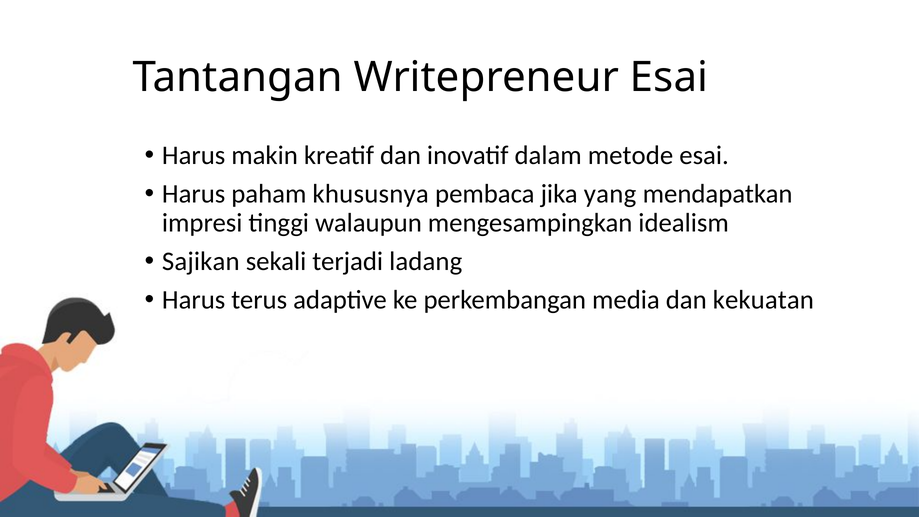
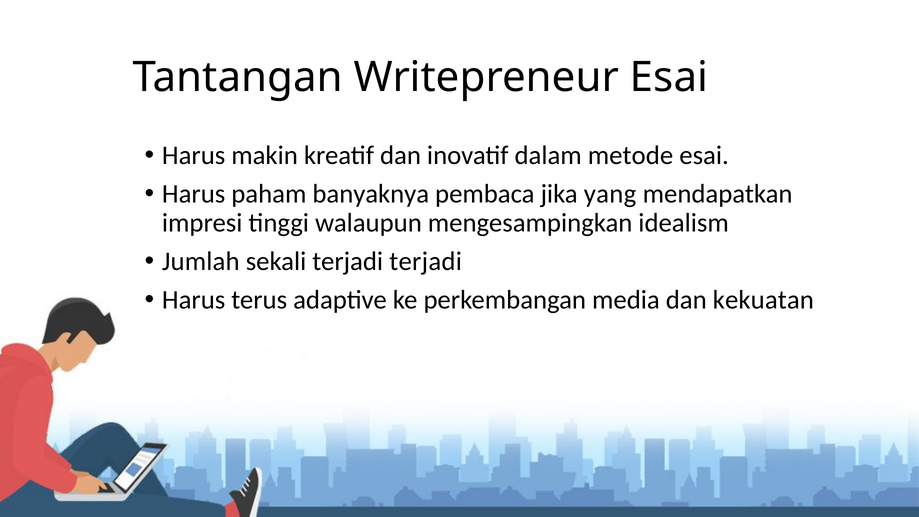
khususnya: khususnya -> banyaknya (371, 194)
Sajikan: Sajikan -> Jumlah (201, 261)
terjadi ladang: ladang -> terjadi (426, 261)
